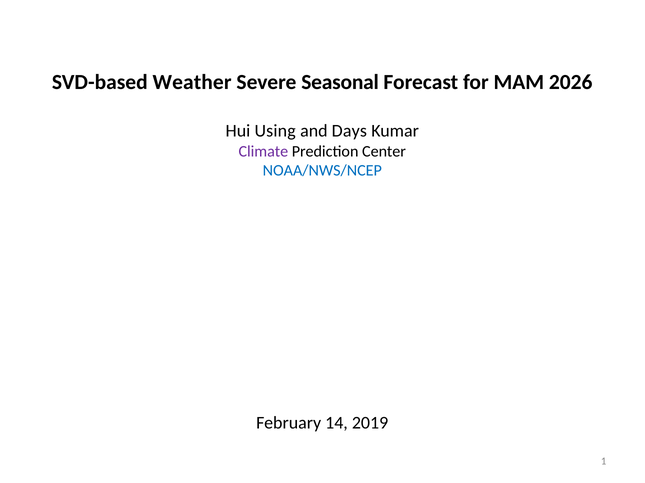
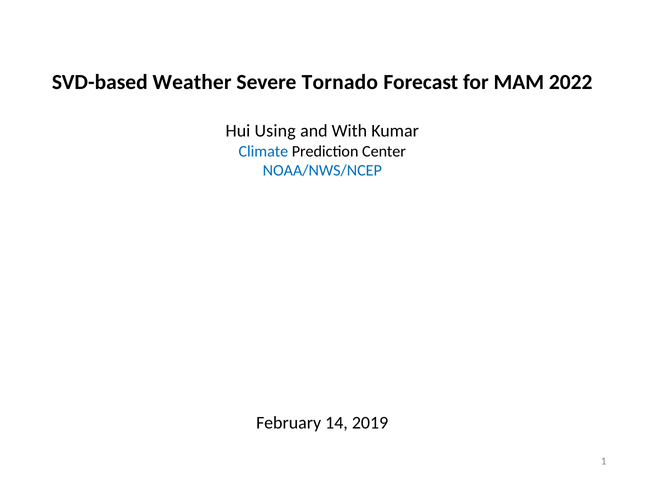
Seasonal: Seasonal -> Tornado (340, 82)
2026: 2026 -> 2022 (571, 82)
Days: Days -> With (349, 131)
Climate colour: purple -> blue (263, 152)
